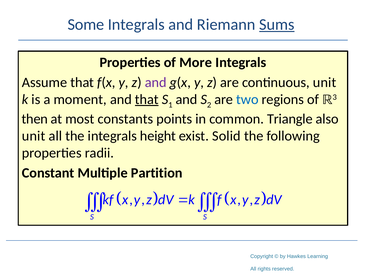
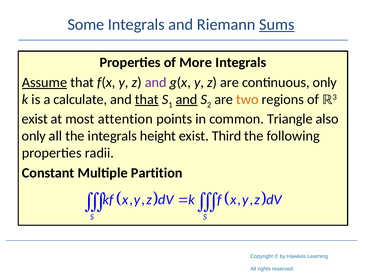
Assume underline: none -> present (45, 83)
continuous unit: unit -> only (325, 83)
moment: moment -> calculate (80, 100)
and underline: none -> present (187, 100)
two colour: blue -> orange (247, 100)
then: then -> exist (35, 119)
constants: constants -> attention (125, 119)
unit: unit -> only (34, 136)
Solid: Solid -> Third (227, 136)
